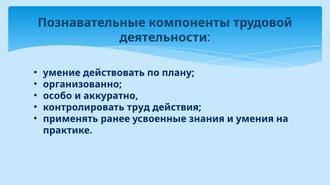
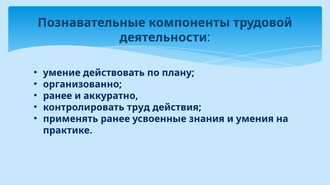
особо: особо -> ранее (58, 96)
